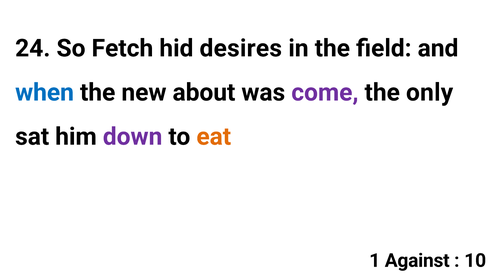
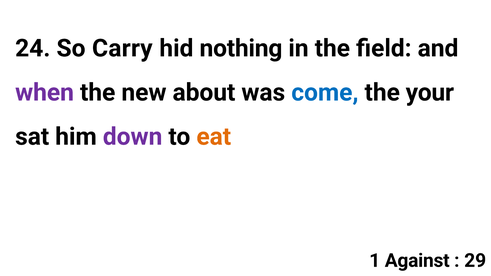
Fetch: Fetch -> Carry (122, 48)
desires: desires -> nothing (241, 48)
when colour: blue -> purple (45, 93)
come colour: purple -> blue (325, 93)
only: only -> your (430, 93)
10: 10 -> 29 (475, 261)
